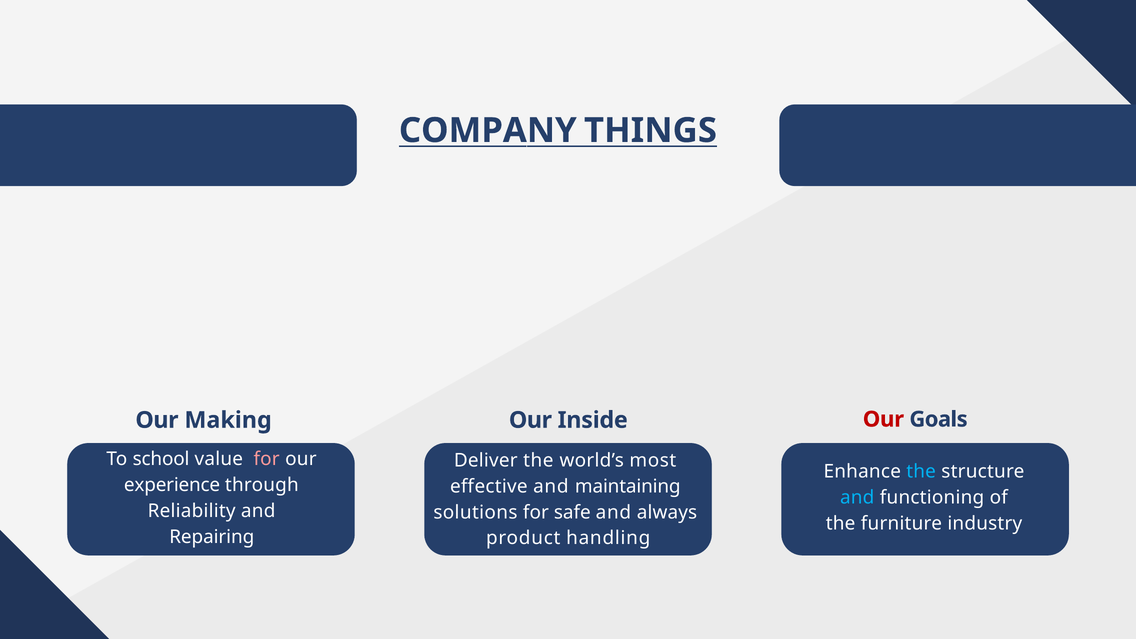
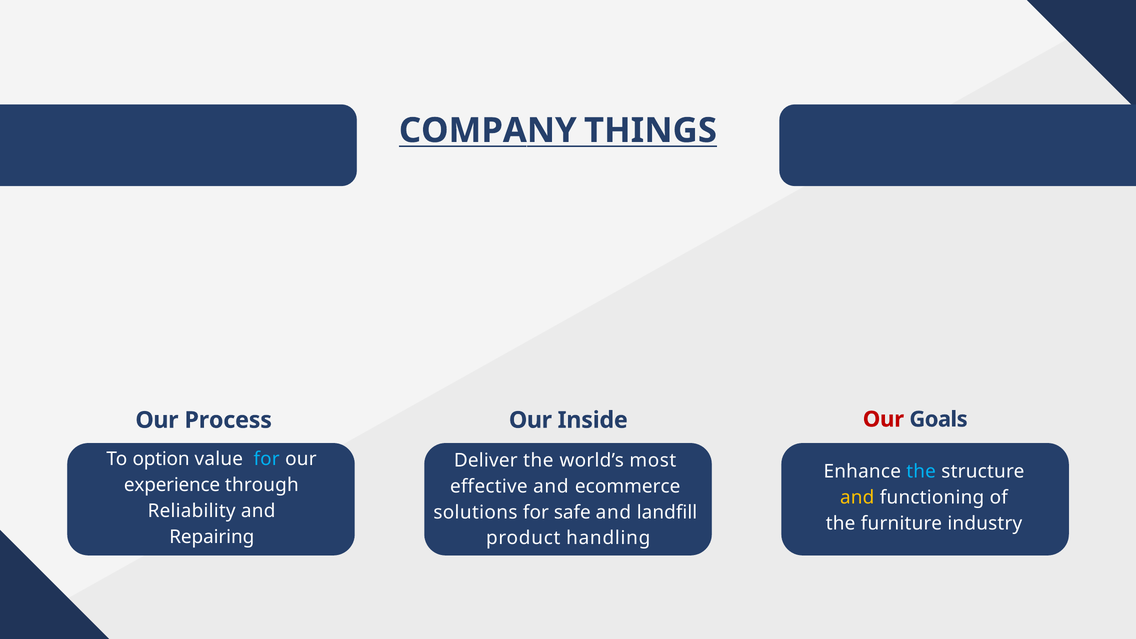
Making: Making -> Process (228, 420)
school: school -> option (161, 459)
for colour: pink -> light blue (267, 459)
maintaining: maintaining -> ecommerce (628, 486)
and colour: light blue -> yellow (857, 498)
always: always -> landfill (667, 512)
